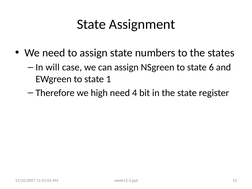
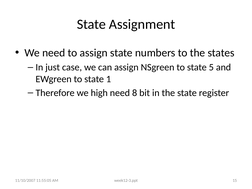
will: will -> just (53, 67)
6: 6 -> 5 (211, 67)
4: 4 -> 8 (135, 93)
